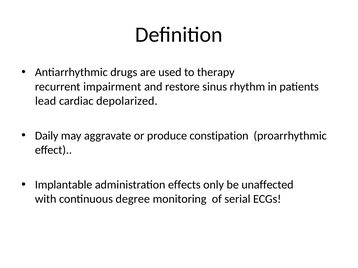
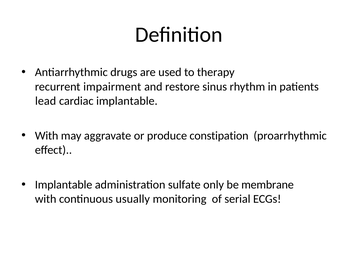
cardiac depolarized: depolarized -> implantable (127, 101)
Daily: Daily -> With (47, 136)
effects: effects -> sulfate (184, 185)
unaffected: unaffected -> membrane (268, 185)
degree: degree -> usually (133, 199)
